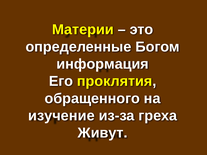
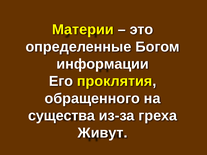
информация: информация -> информации (103, 64)
изучение: изучение -> существа (61, 116)
